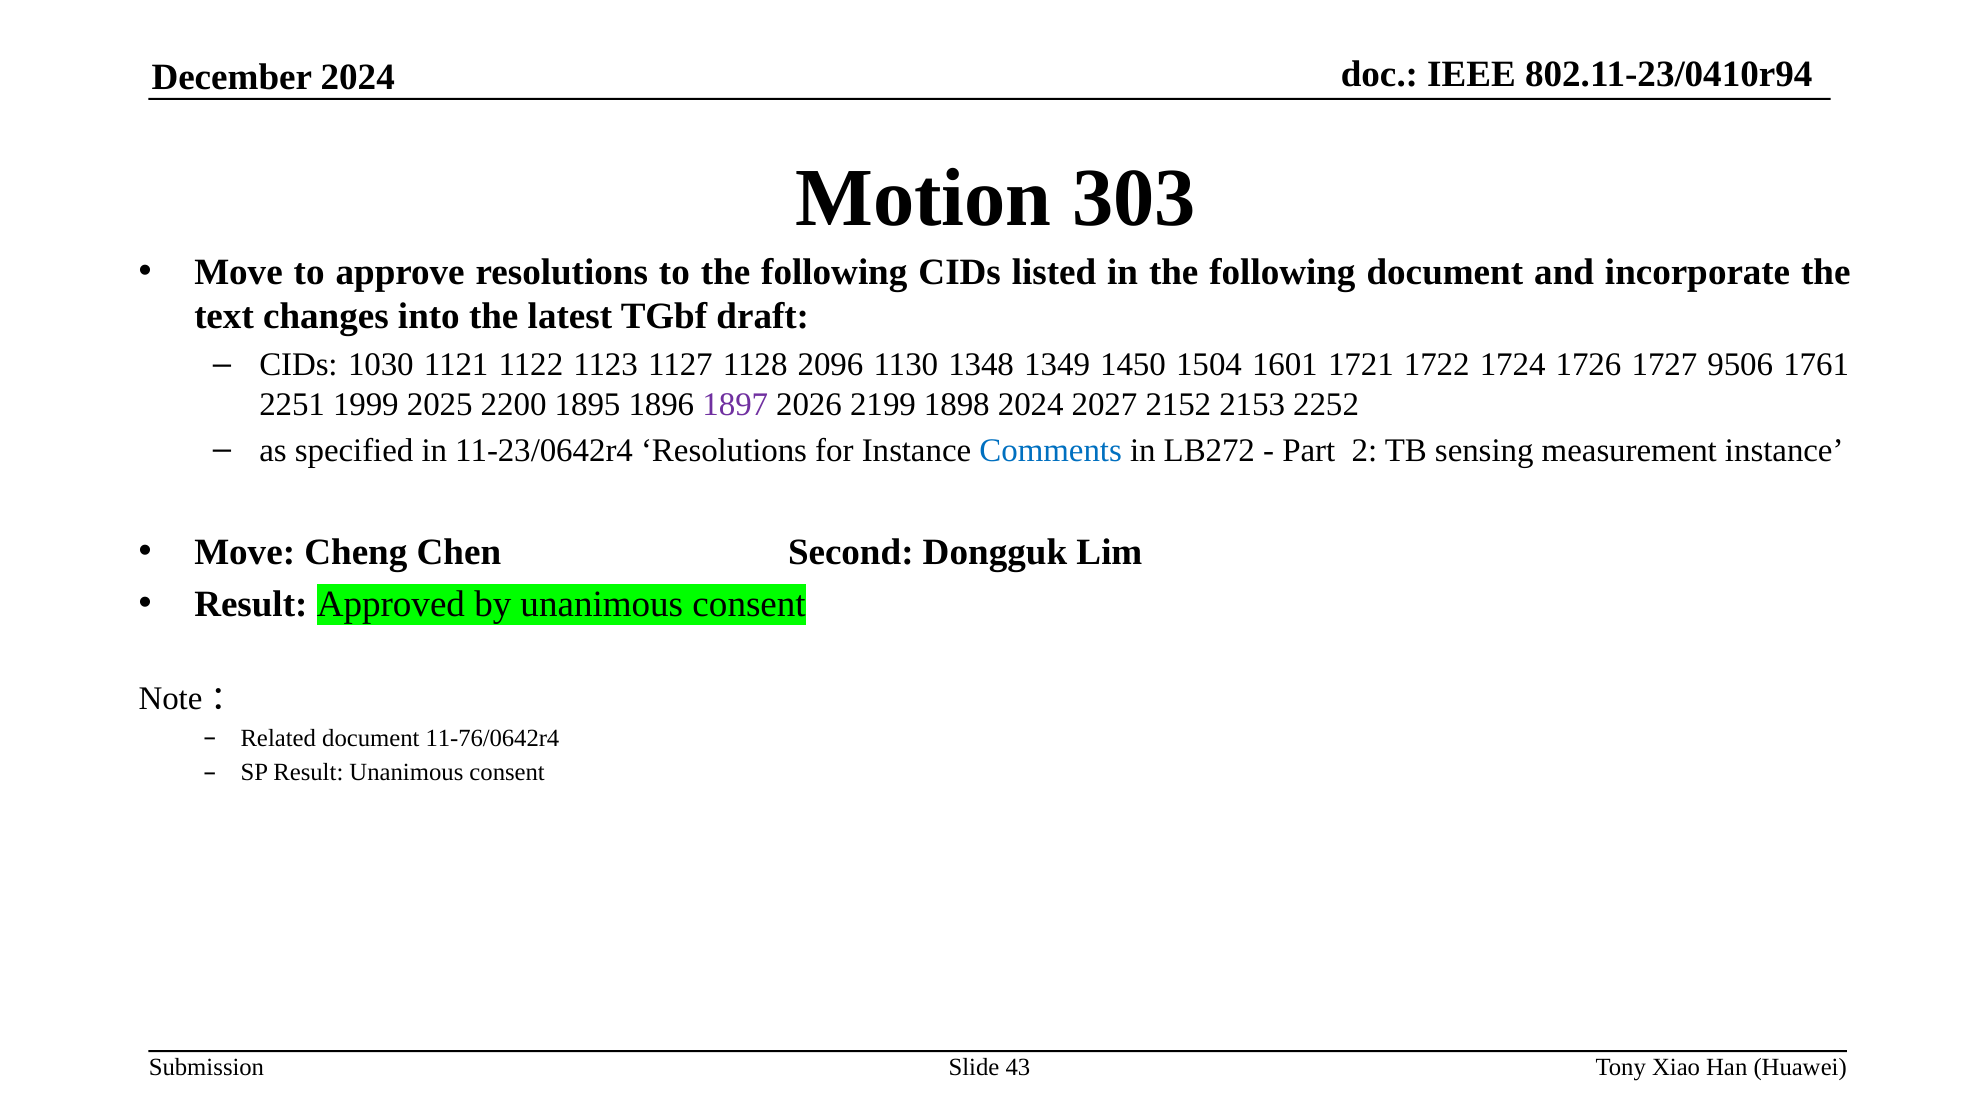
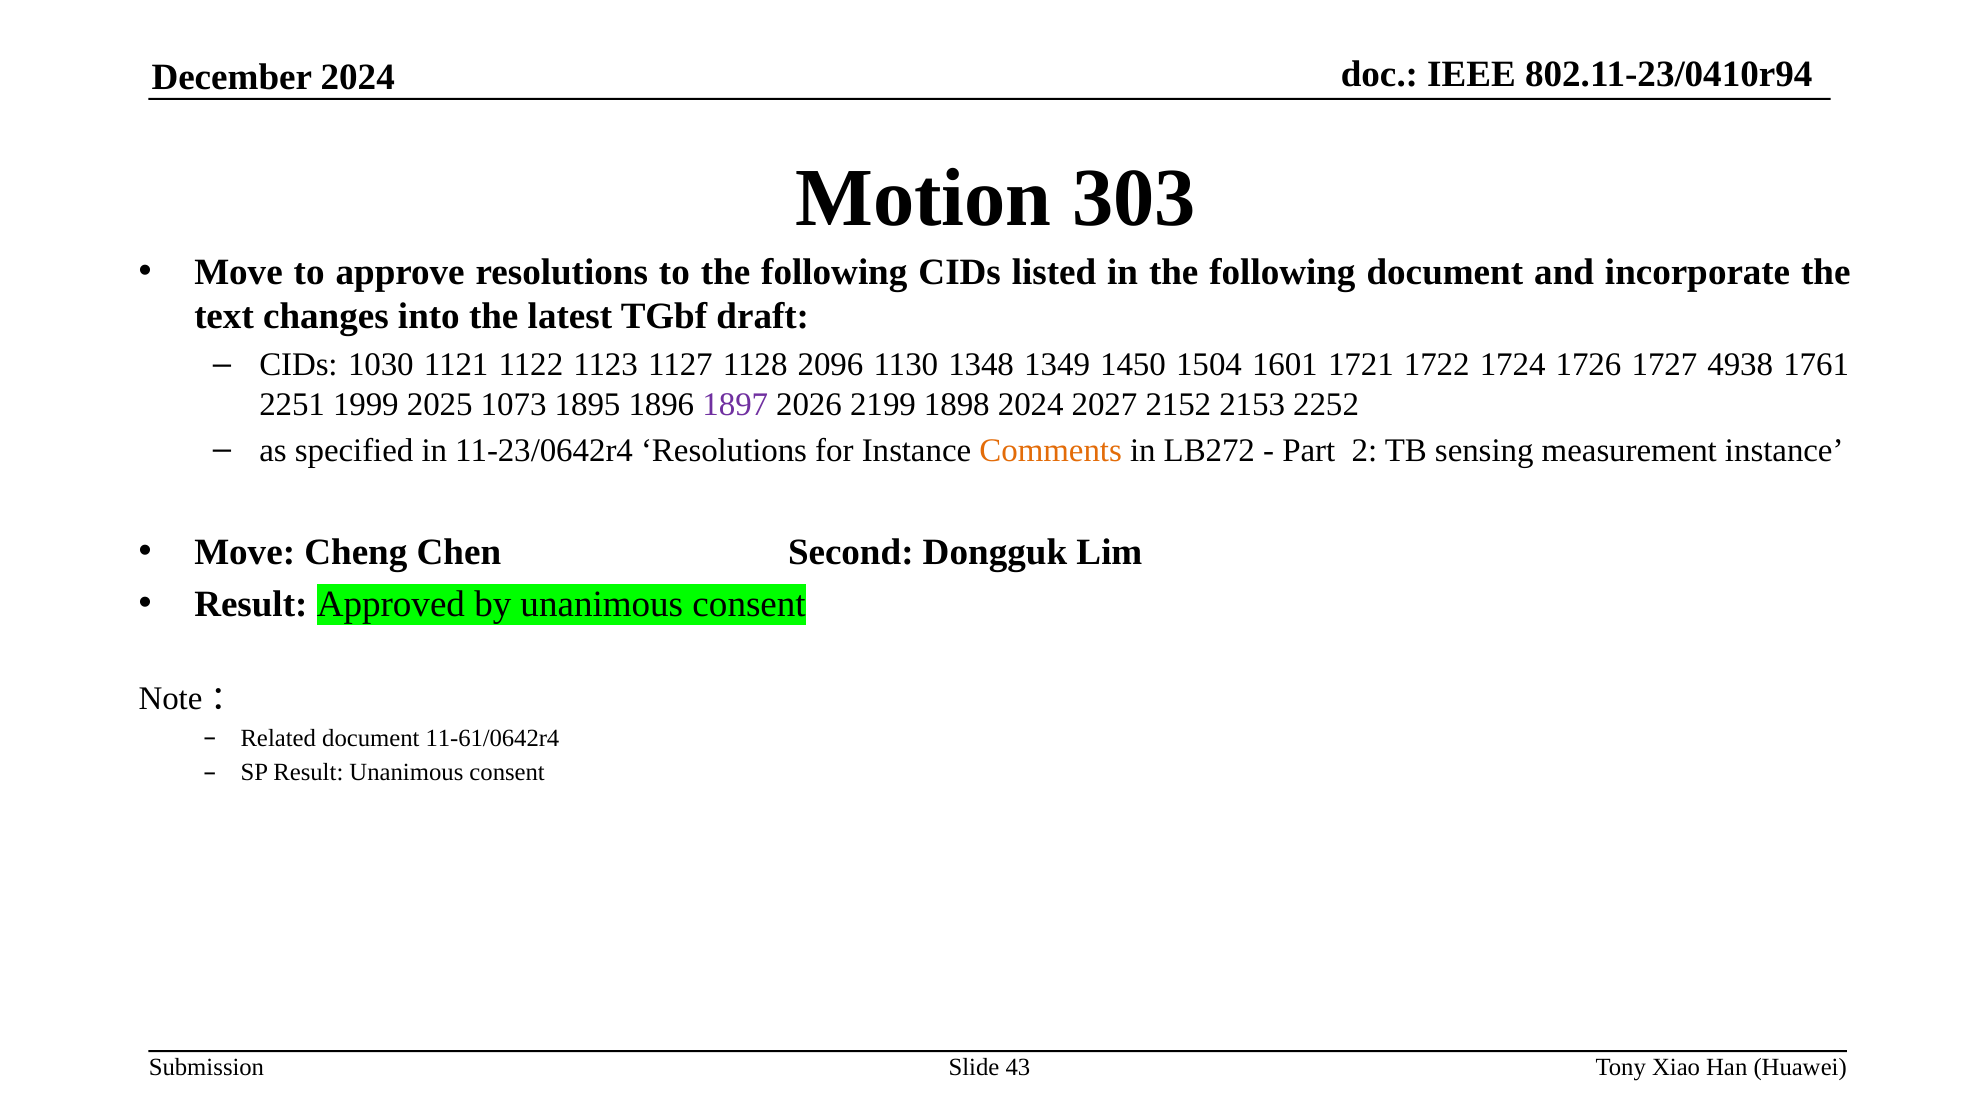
9506: 9506 -> 4938 (1740, 365)
2200: 2200 -> 1073 (514, 405)
Comments colour: blue -> orange (1051, 451)
11-76/0642r4: 11-76/0642r4 -> 11-61/0642r4 (492, 738)
